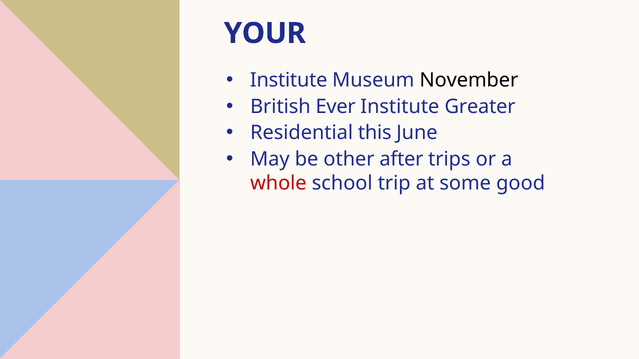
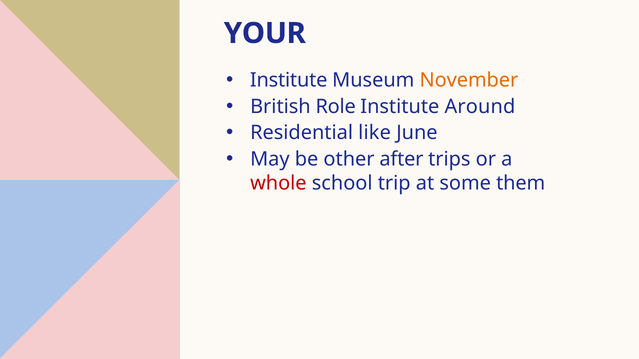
November colour: black -> orange (469, 80)
Ever: Ever -> Role (336, 107)
Greater: Greater -> Around (480, 107)
this: this -> like (375, 133)
good: good -> them (521, 183)
